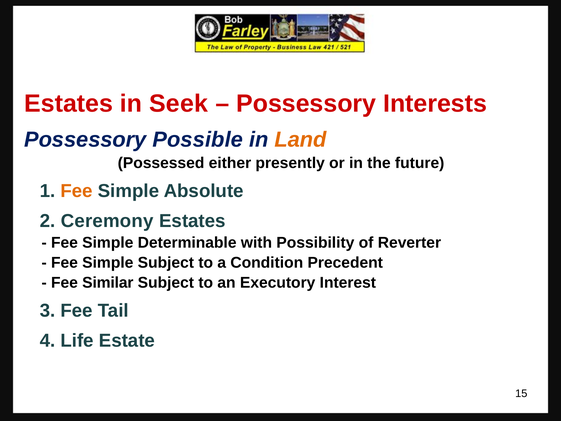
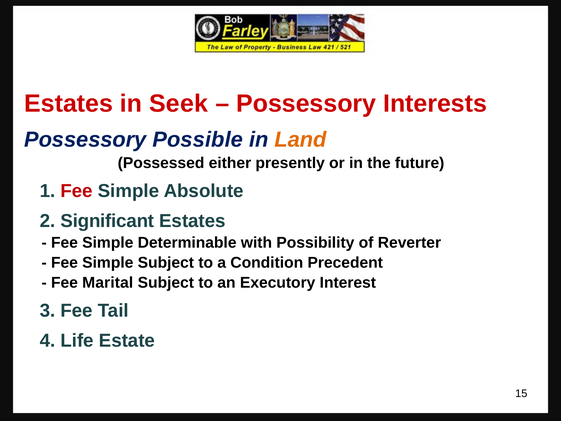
Fee colour: orange -> red (77, 191)
Ceremony: Ceremony -> Significant (107, 221)
Similar: Similar -> Marital (108, 282)
